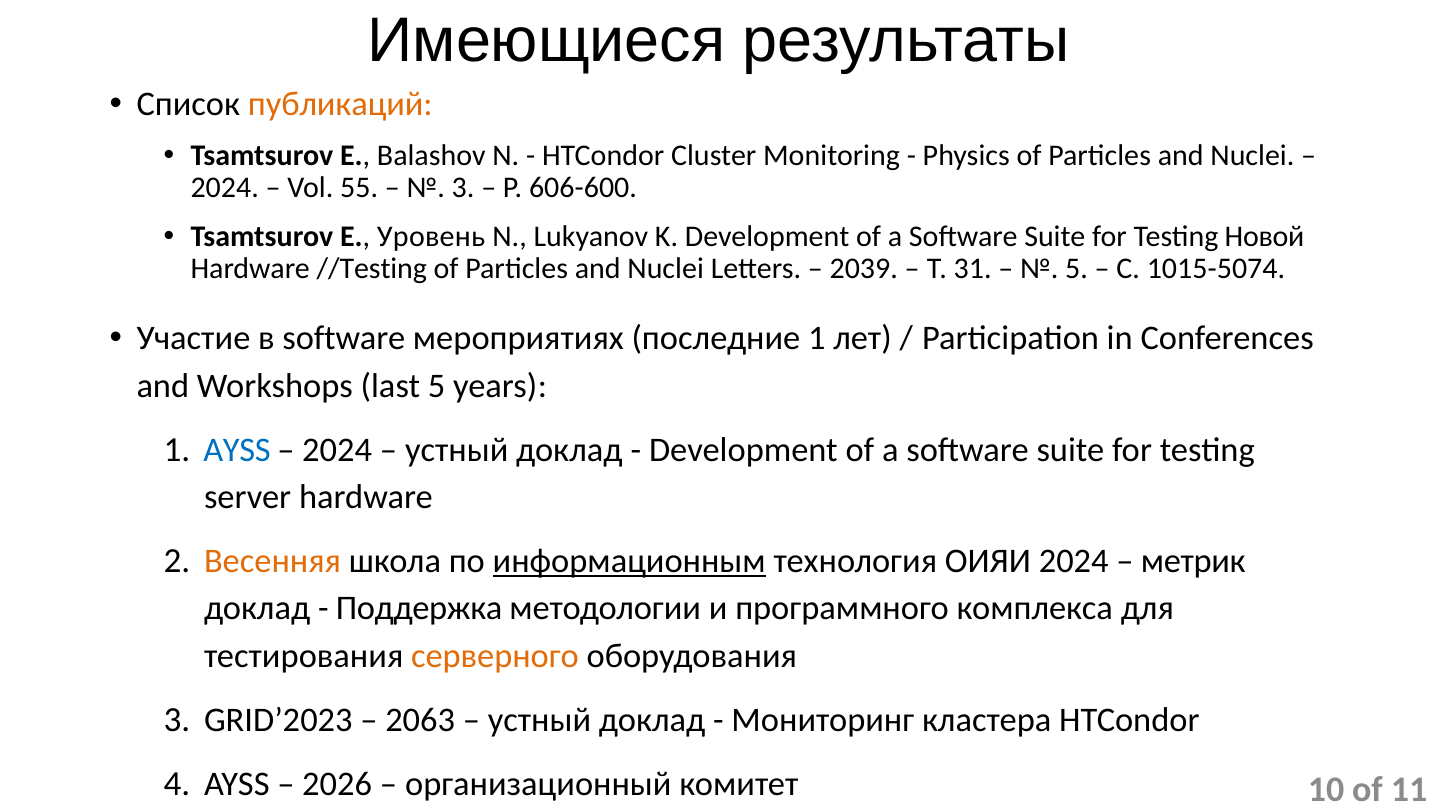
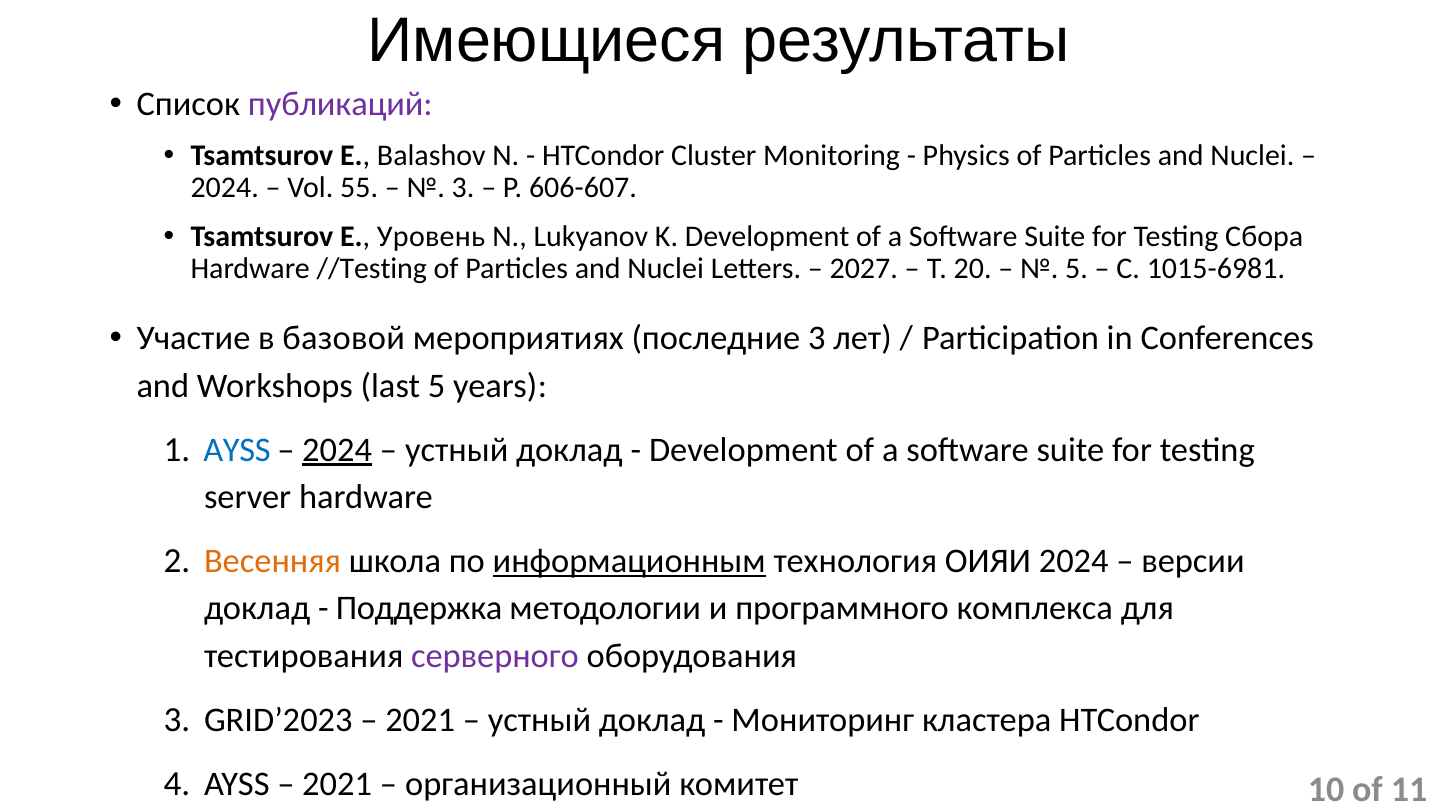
публикаций colour: orange -> purple (340, 104)
606-600: 606-600 -> 606-607 (583, 188)
Новой: Новой -> Сбора (1264, 236)
2039: 2039 -> 2027 (864, 269)
31: 31 -> 20 (973, 269)
1015-5074: 1015-5074 -> 1015-6981 (1216, 269)
в software: software -> базовой (344, 338)
последние 1: 1 -> 3 (817, 338)
2024 underline: none -> present (337, 450)
метрик: метрик -> версии (1193, 561)
серверного colour: orange -> purple (495, 656)
2063: 2063 -> 2021 (420, 720)
2026: 2026 -> 2021 (337, 784)
